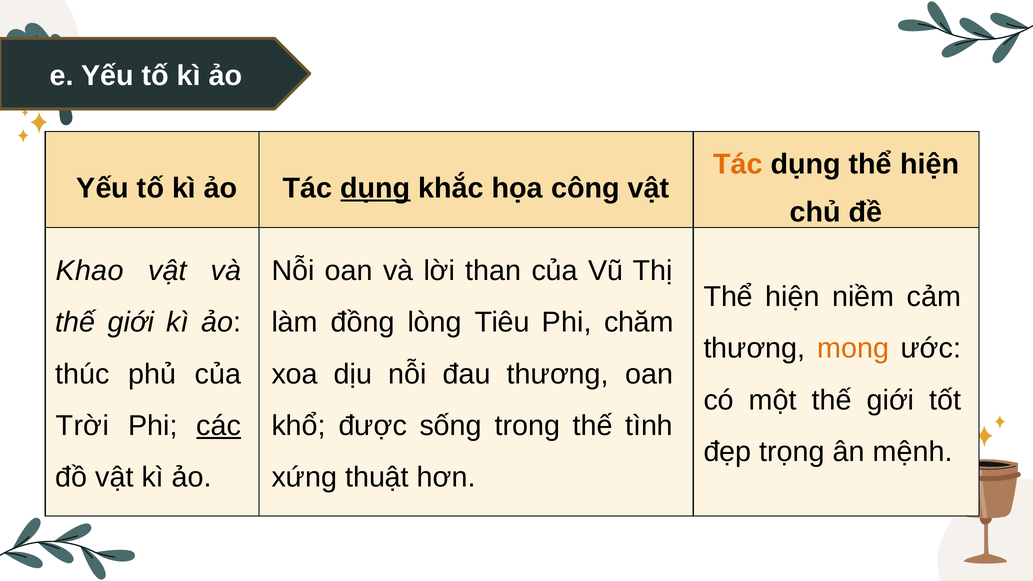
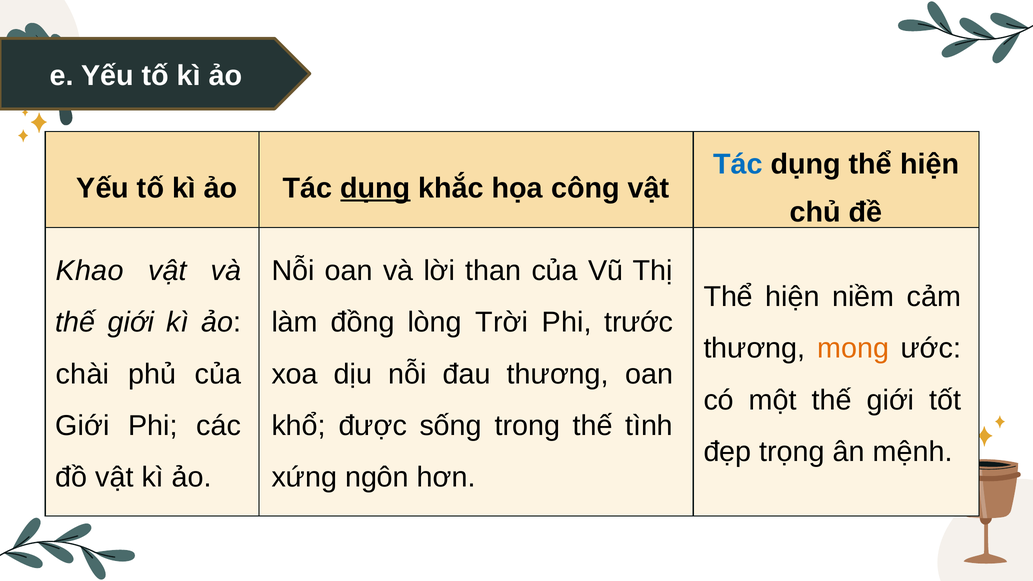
Tác colour: orange -> blue (738, 164)
Tiêu: Tiêu -> Trời (502, 322)
chăm: chăm -> trước (639, 322)
thúc: thúc -> chài (82, 374)
Trời: Trời -> Giới (82, 426)
các underline: present -> none (219, 426)
thuật: thuật -> ngôn (377, 477)
